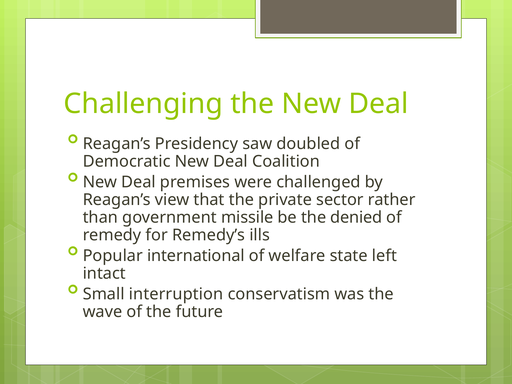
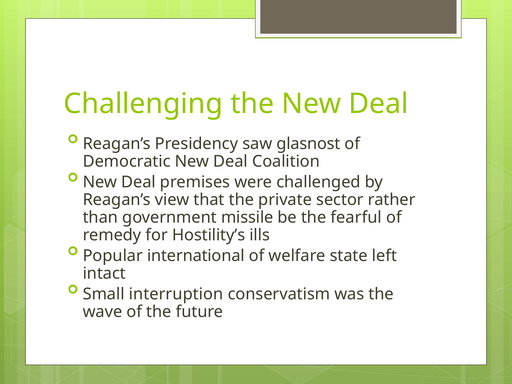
doubled: doubled -> glasnost (308, 144)
denied: denied -> fearful (356, 217)
Remedy’s: Remedy’s -> Hostility’s (209, 235)
